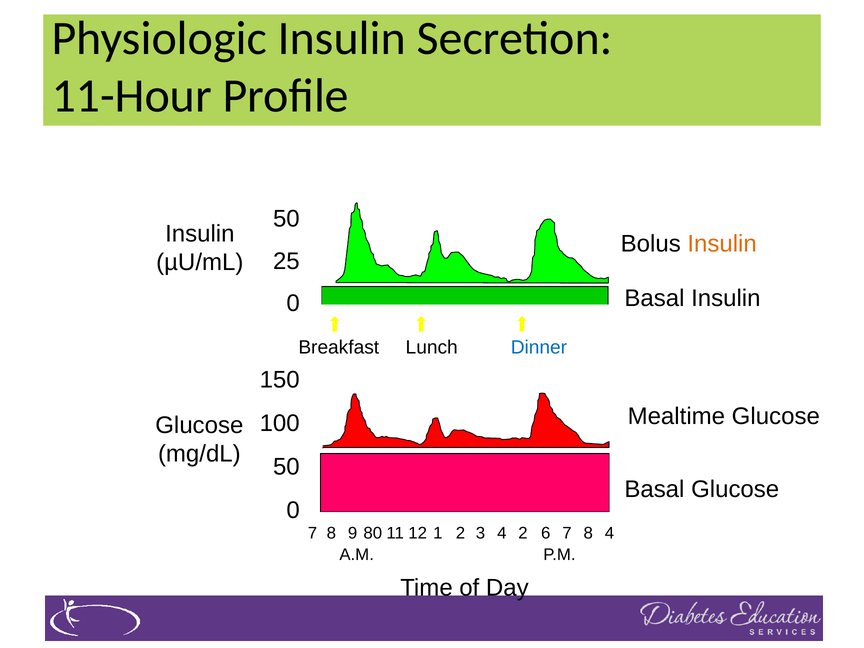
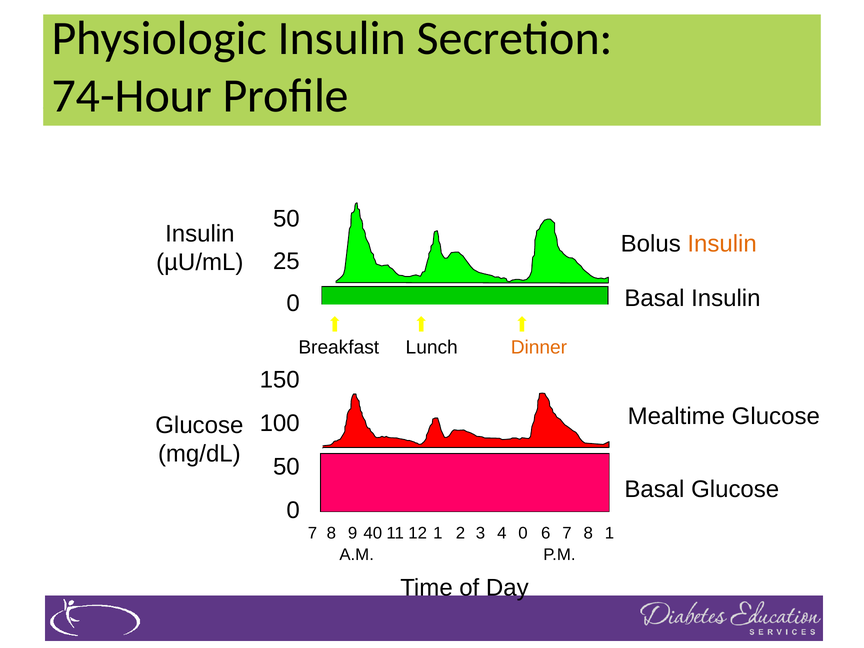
11-Hour: 11-Hour -> 74-Hour (132, 96)
Dinner colour: blue -> orange (539, 348)
80: 80 -> 40 (373, 533)
4 2: 2 -> 0 (523, 533)
8 4: 4 -> 1 (609, 533)
